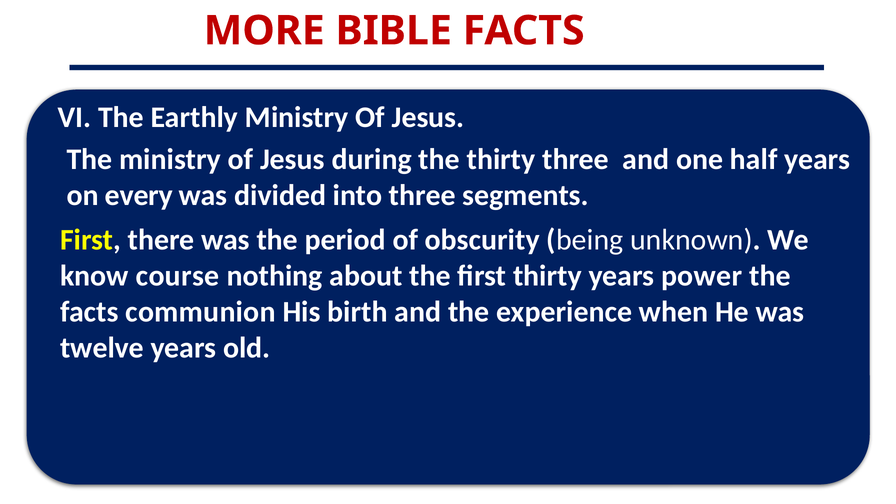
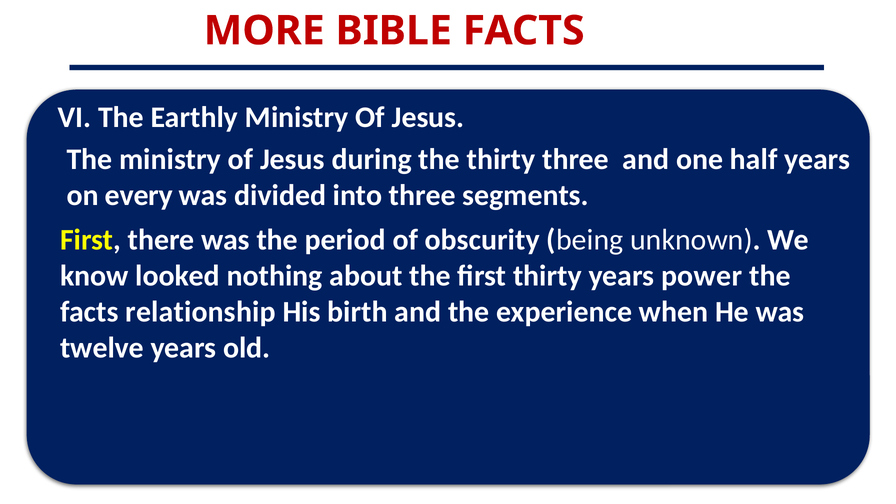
course: course -> looked (178, 276)
communion: communion -> relationship (201, 312)
